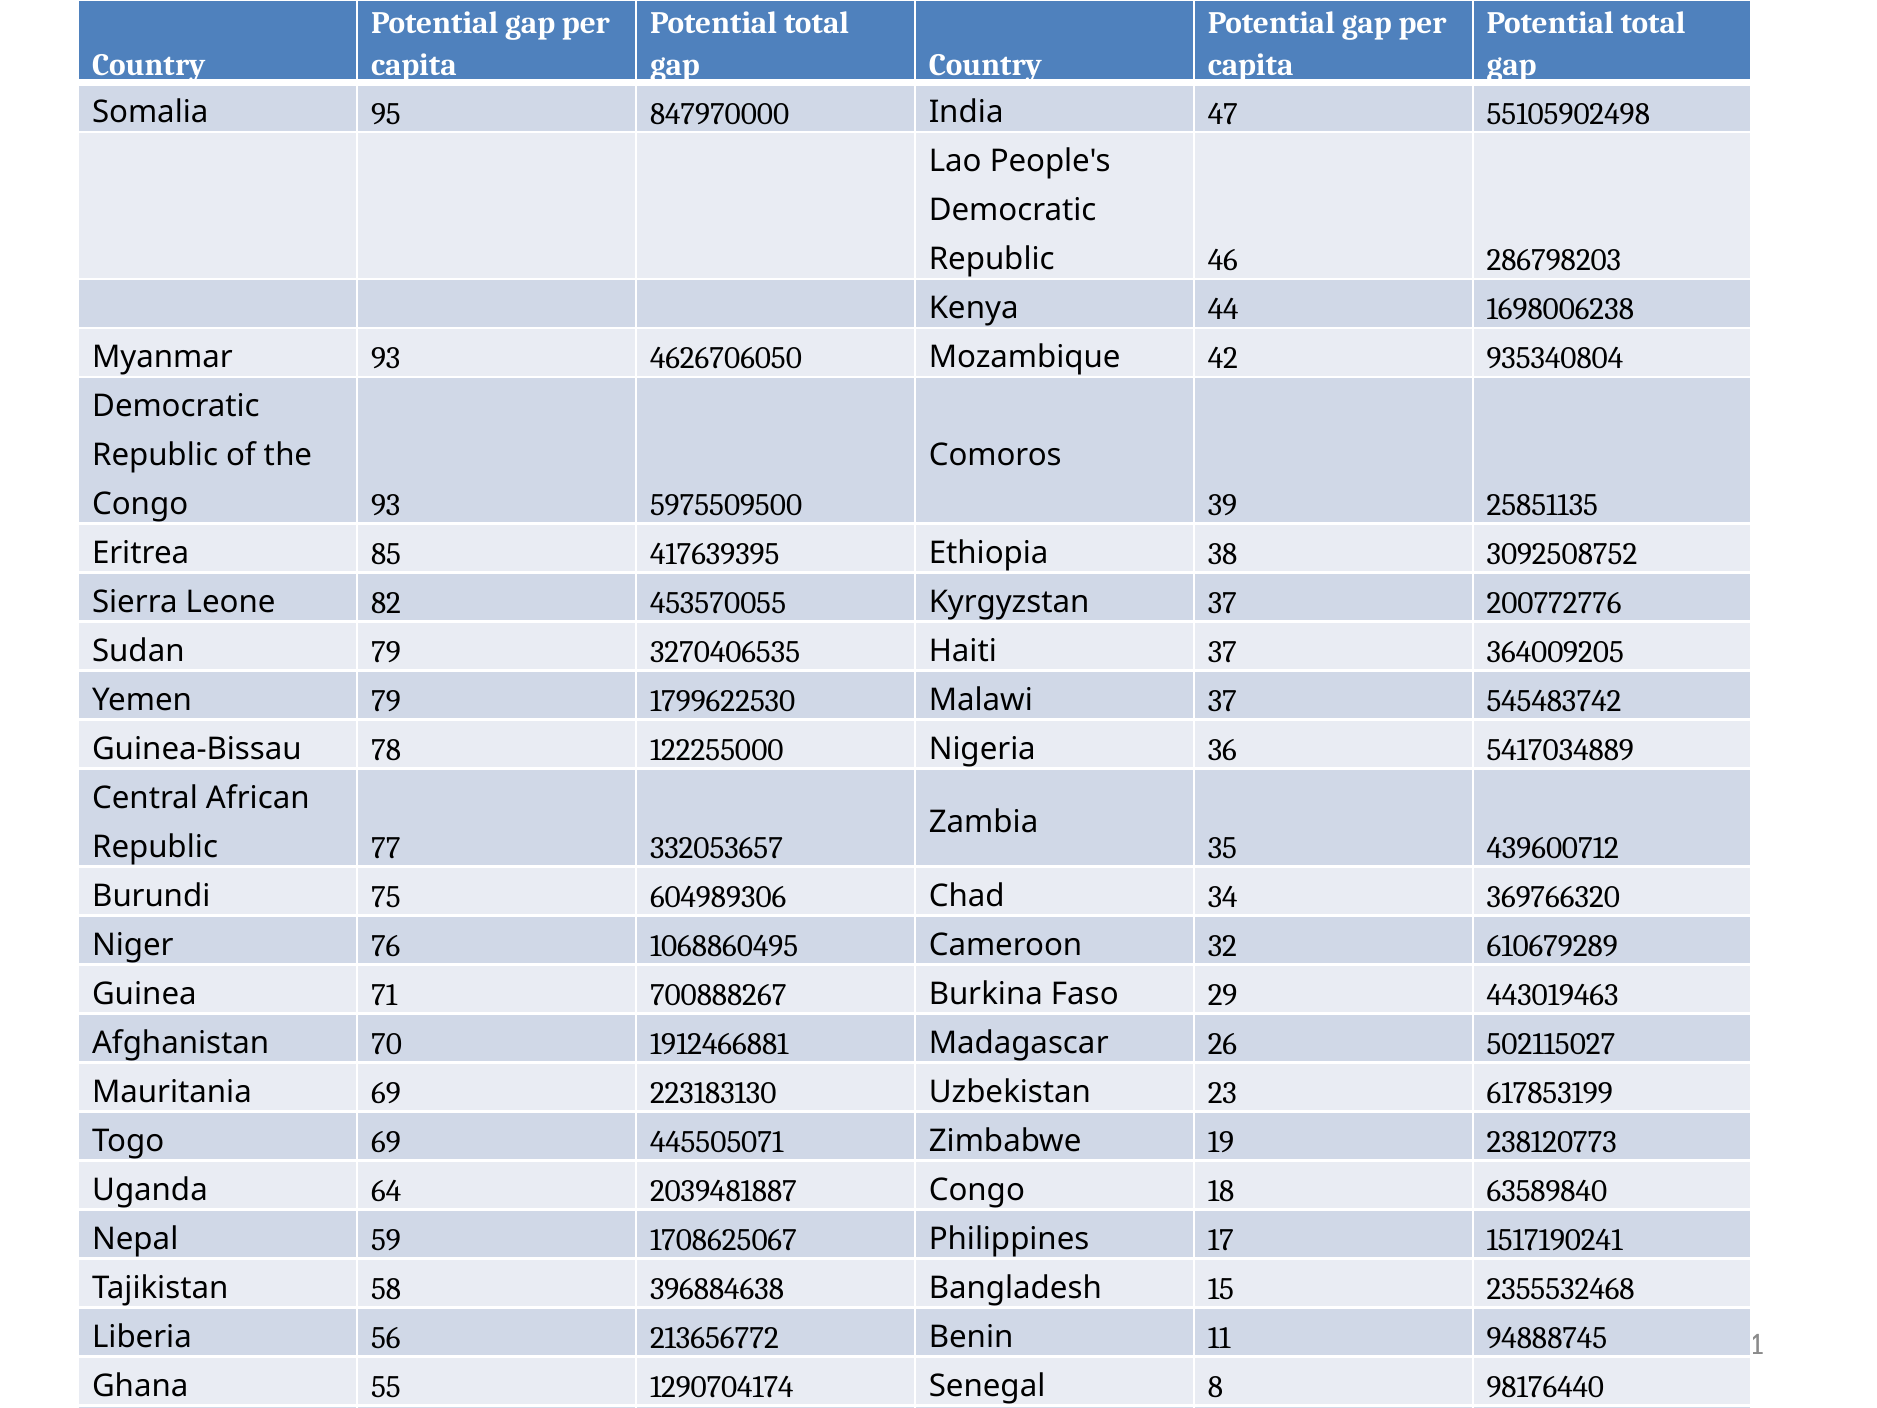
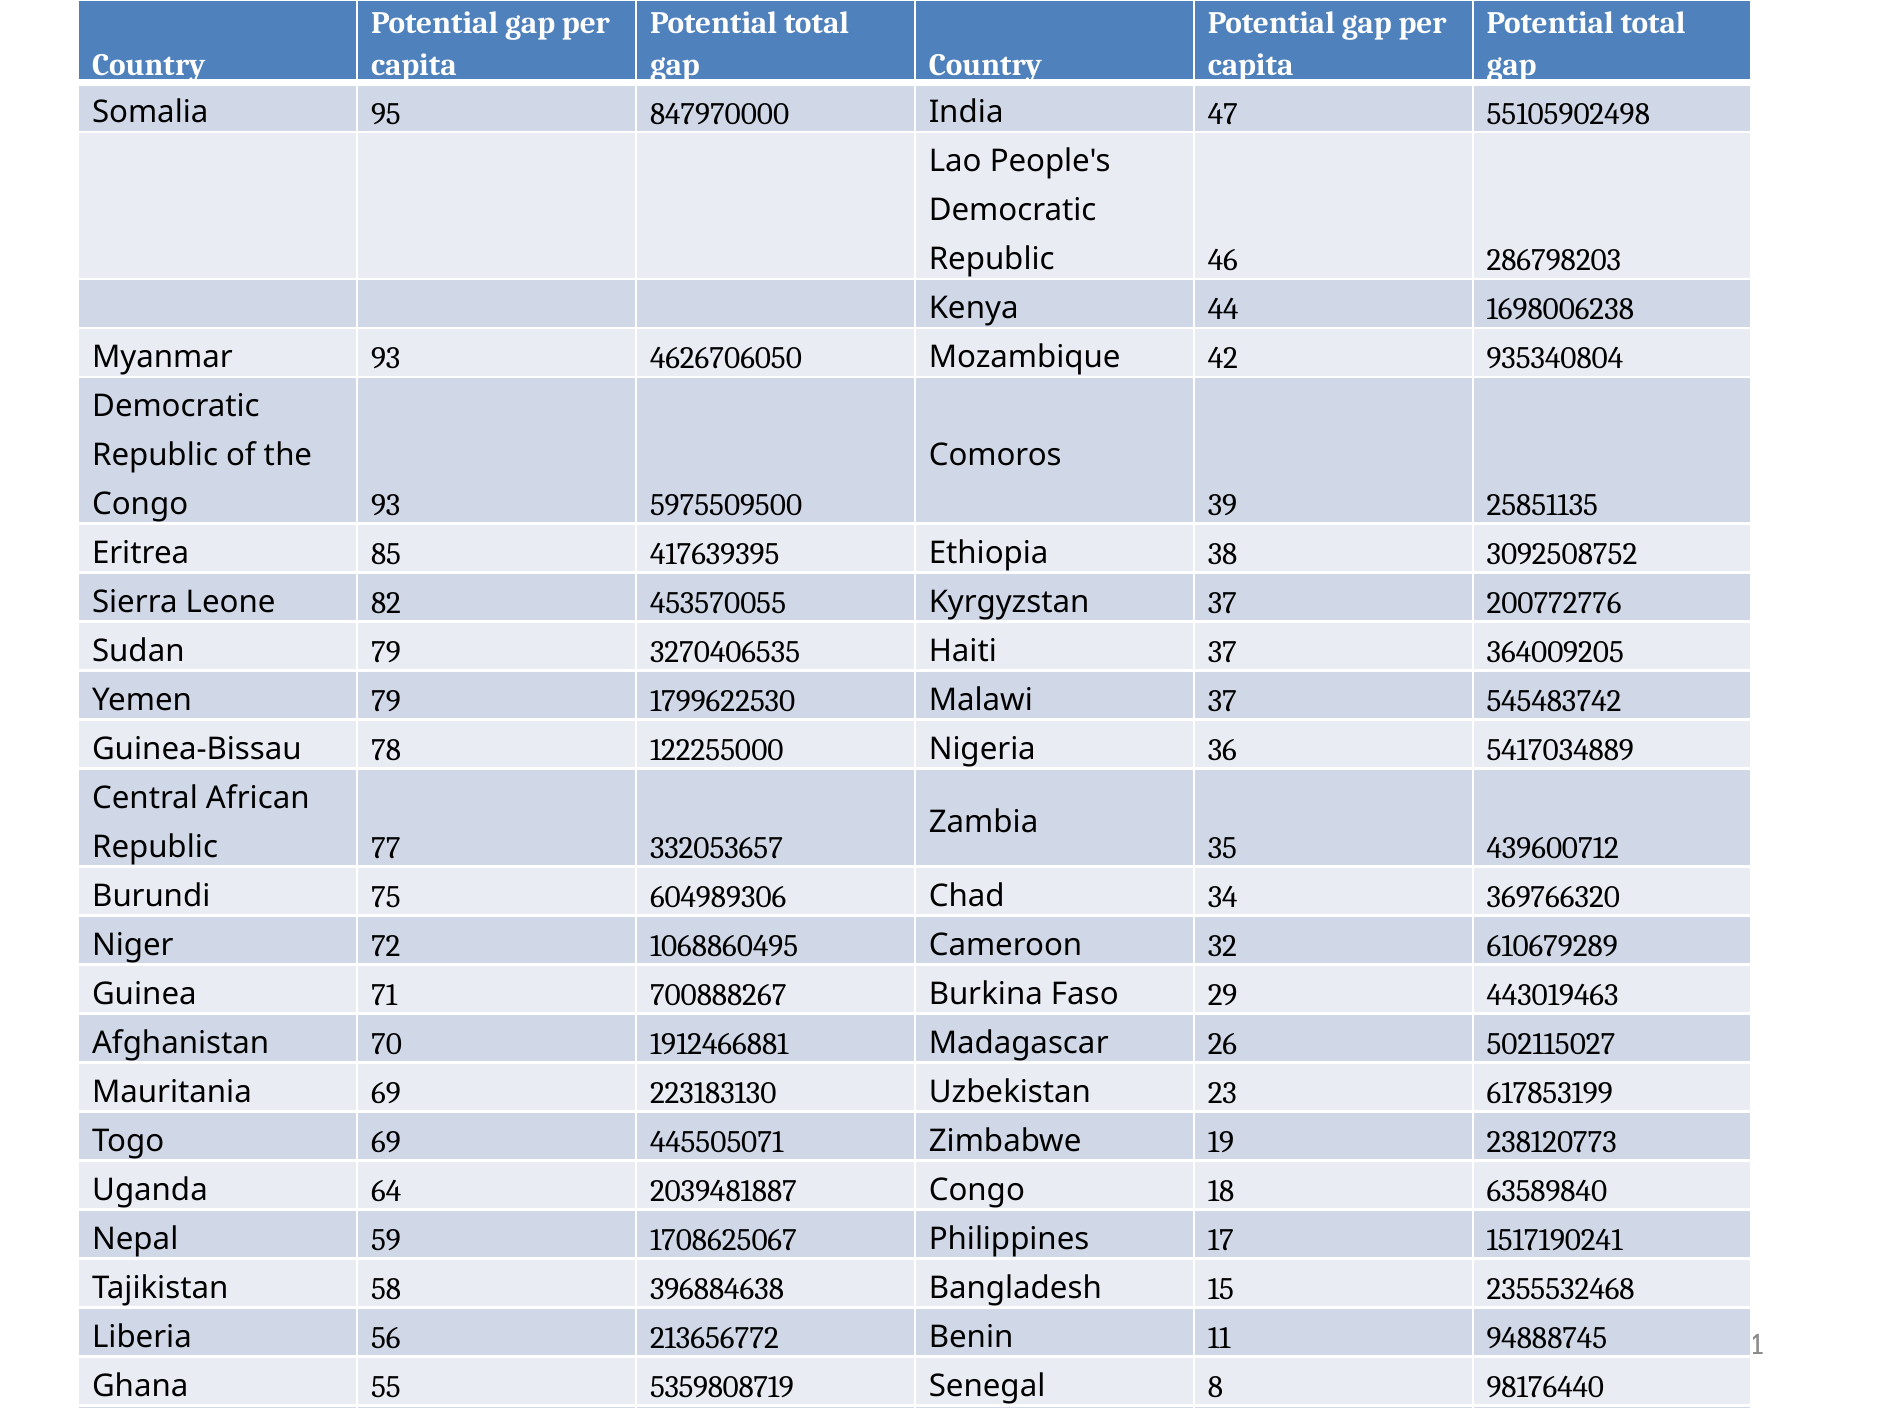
76: 76 -> 72 (386, 946)
1290704174: 1290704174 -> 5359808719 (722, 1387)
